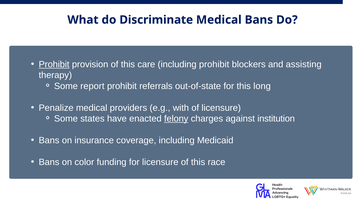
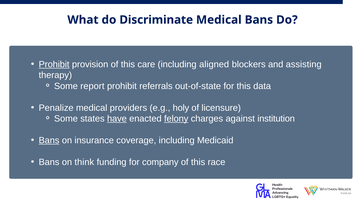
including prohibit: prohibit -> aligned (214, 65)
long: long -> data (262, 86)
with: with -> holy (181, 108)
have underline: none -> present (117, 119)
Bans underline: none -> present (49, 141)
color: color -> think (84, 163)
for licensure: licensure -> company (160, 163)
